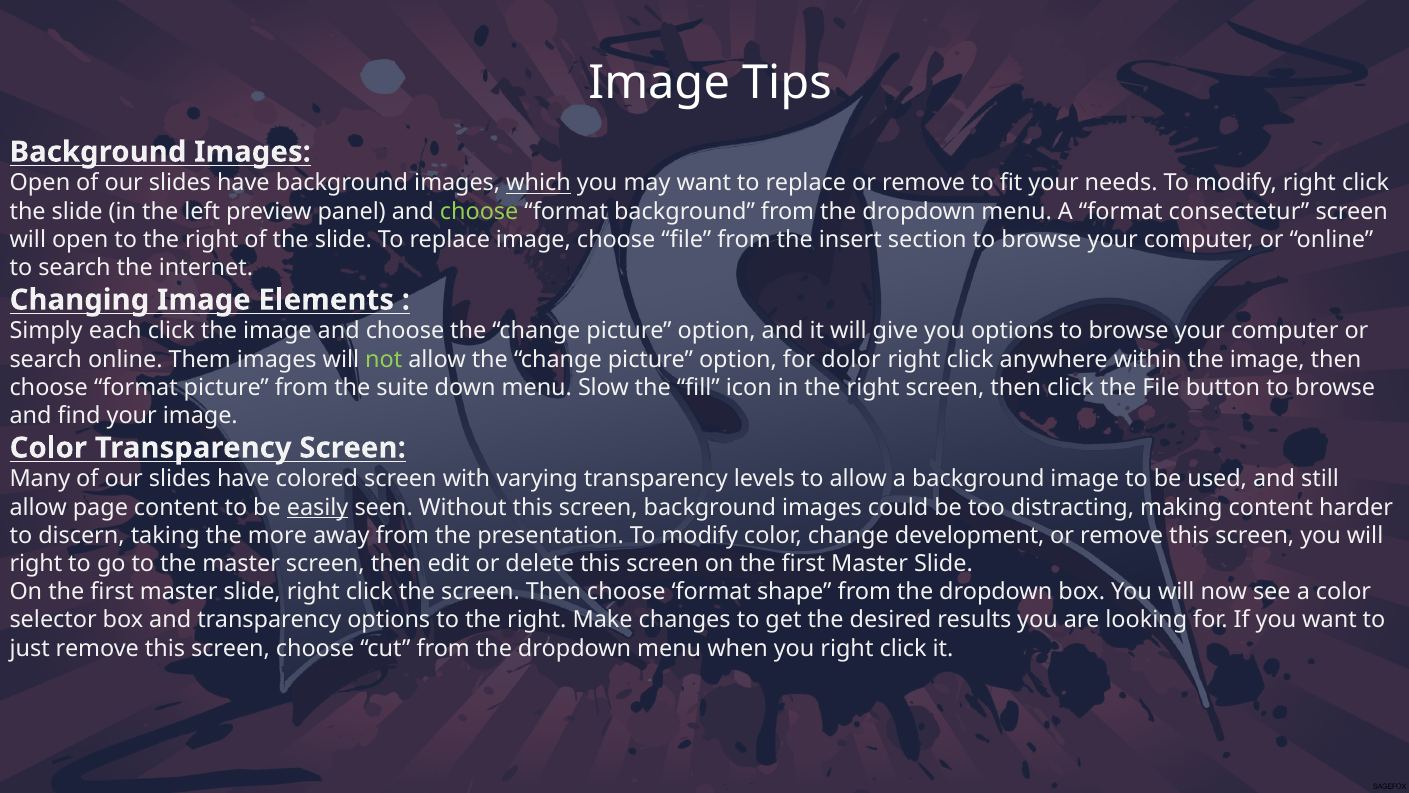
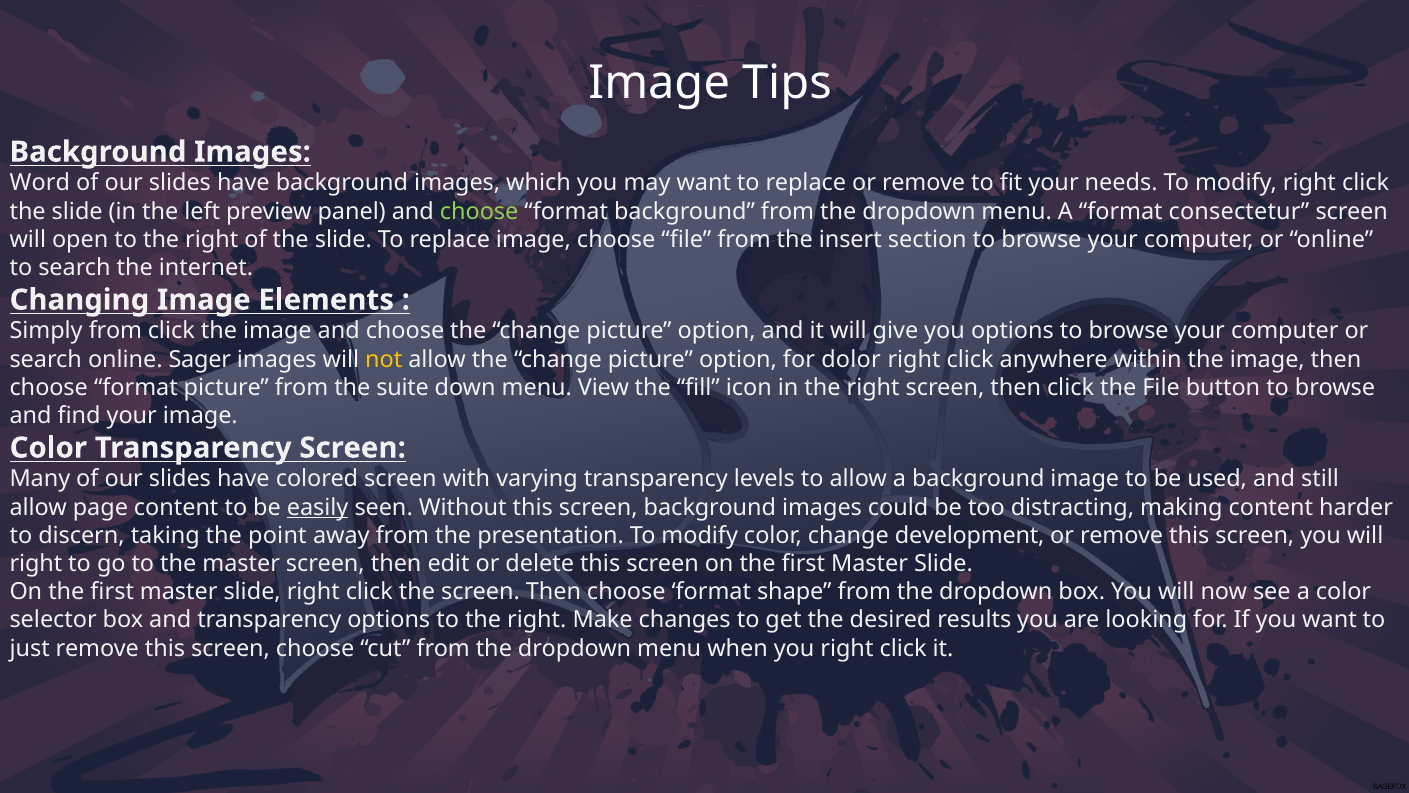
Open: Open -> Word (40, 183)
which underline: present -> none (539, 183)
Simply each: each -> from (115, 331)
Them: Them -> Sager (200, 359)
not colour: light green -> yellow (384, 359)
Slow: Slow -> View (603, 387)
more: more -> point (277, 535)
